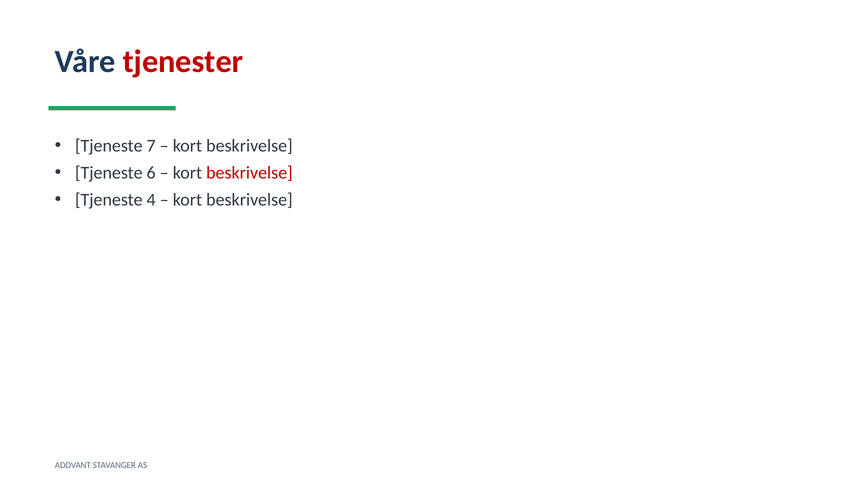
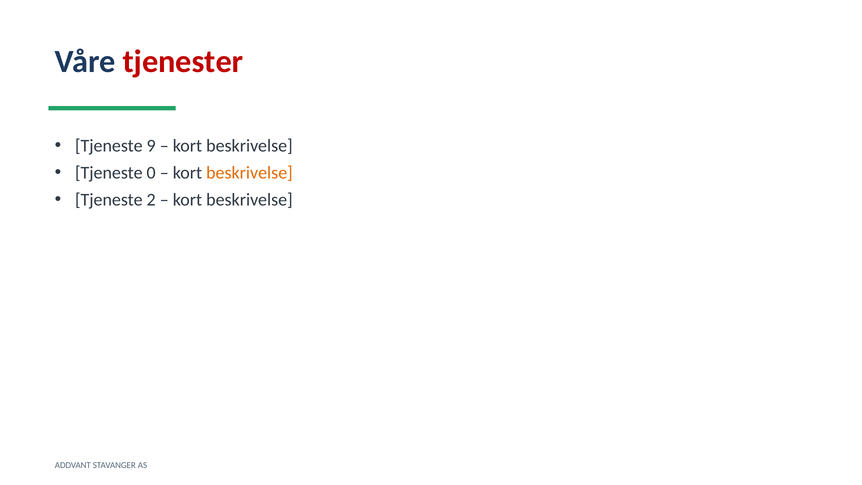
7: 7 -> 9 (151, 146)
6: 6 -> 0 (151, 173)
beskrivelse colour: red -> orange (249, 173)
4: 4 -> 2 (151, 200)
